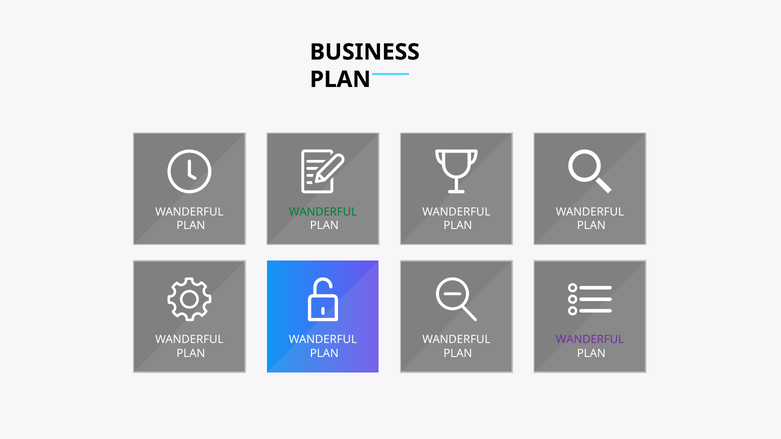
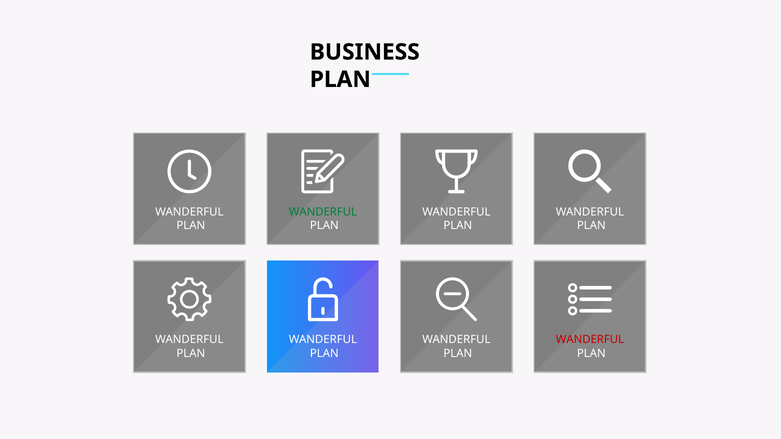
WANDERFUL colour: purple -> red (590, 340)
